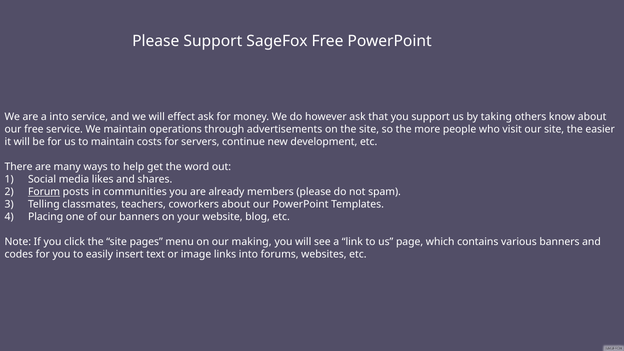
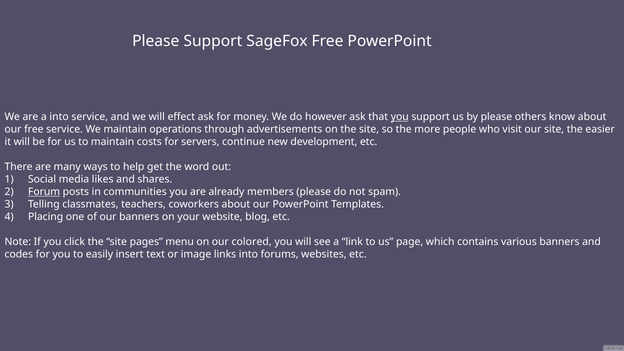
you underline: none -> present (400, 117)
by taking: taking -> please (496, 117)
making: making -> colored (252, 242)
